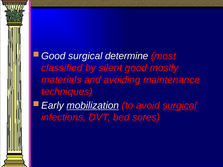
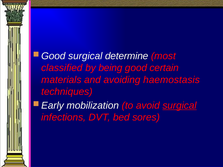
silent: silent -> being (110, 68)
mostly: mostly -> certain (164, 68)
maintenance: maintenance -> haemostasis (172, 80)
mobilization underline: present -> none (93, 106)
